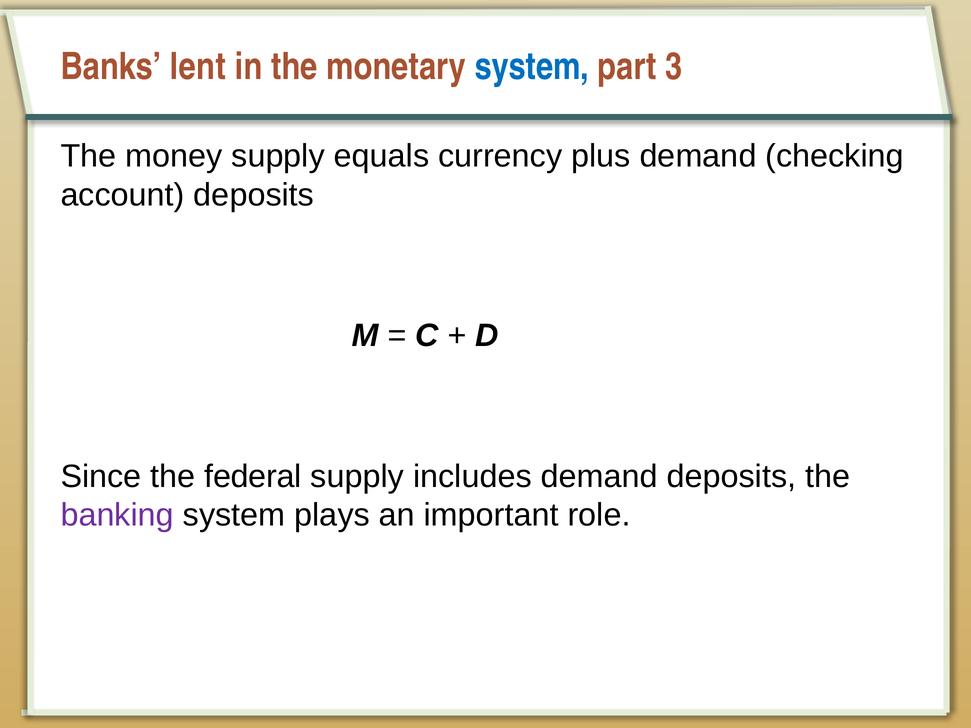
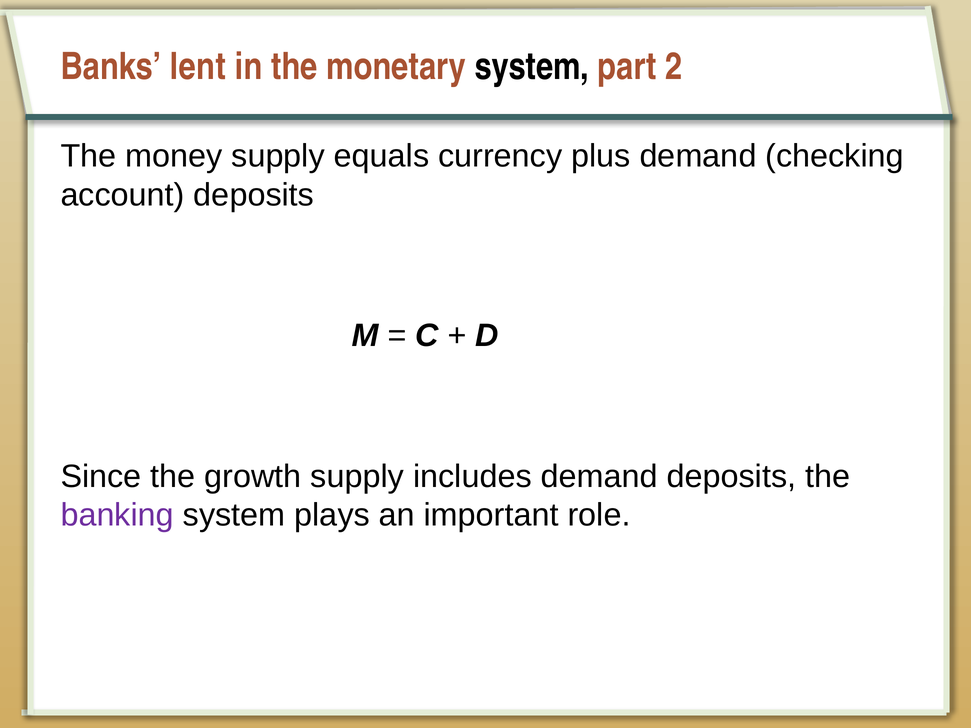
system colour: blue -> black (532, 67)
3: 3 -> 2 (674, 67)
federal: federal -> growth (253, 477)
